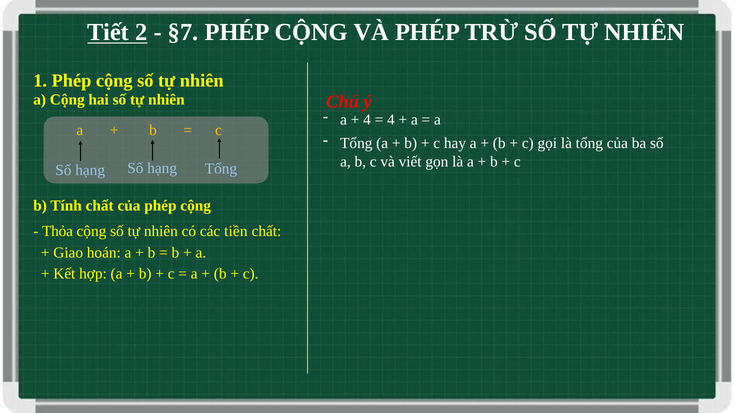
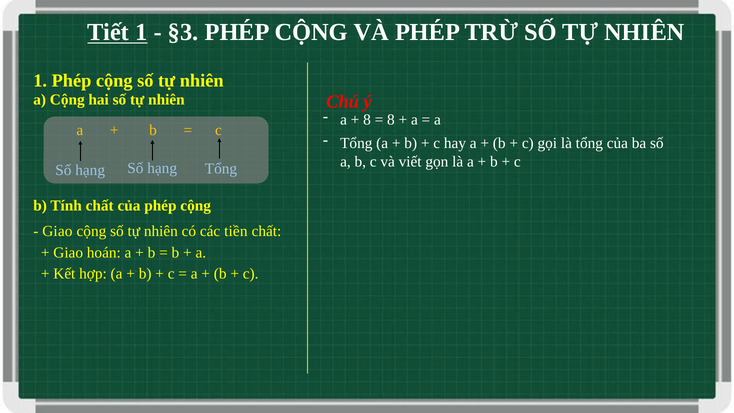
Tiết 2: 2 -> 1 (141, 32)
§7: §7 -> §3 (183, 32)
4: 4 -> 8 (367, 120)
4: 4 -> 8 (391, 120)
Thỏa: Thỏa -> Giao (57, 231)
